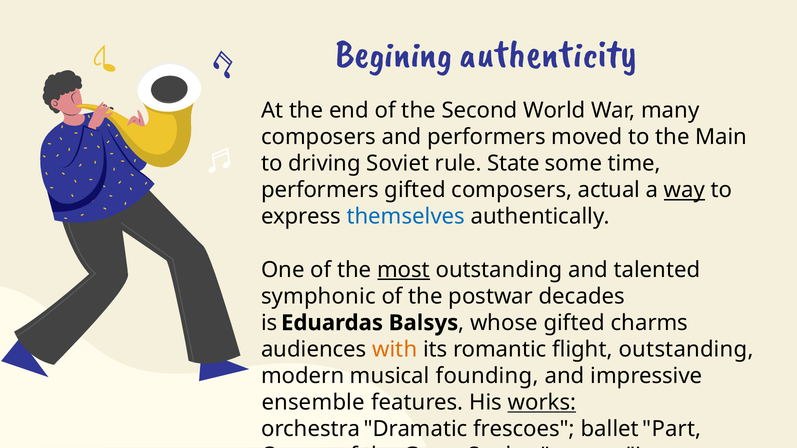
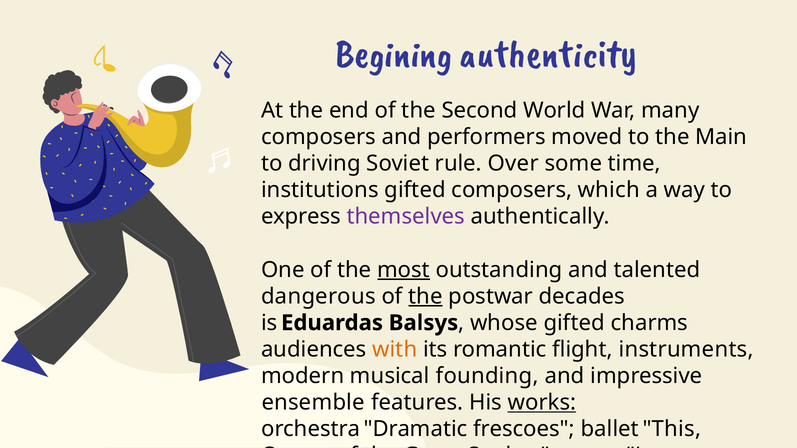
State: State -> Over (513, 164)
performers: performers -> institutions (320, 190)
actual: actual -> which (609, 190)
way underline: present -> none (684, 190)
themselves colour: blue -> purple (406, 217)
symphonic: symphonic -> dangerous (318, 297)
the underline: none -> present (426, 297)
flight outstanding: outstanding -> instruments (686, 350)
Part: Part -> This (672, 429)
